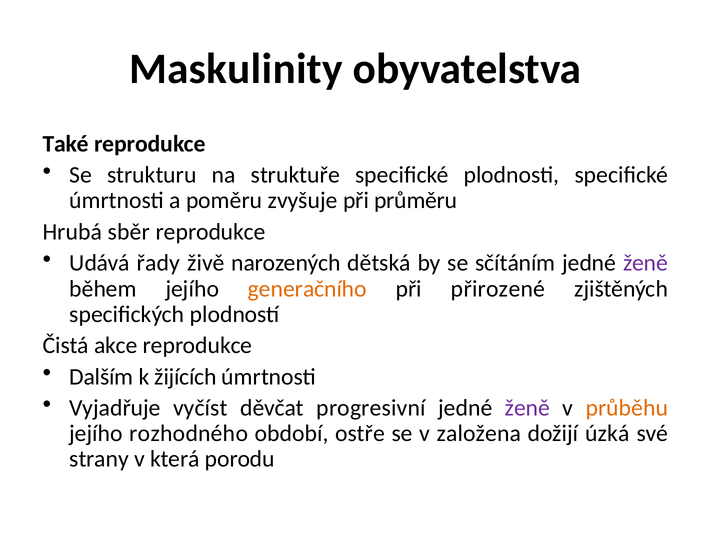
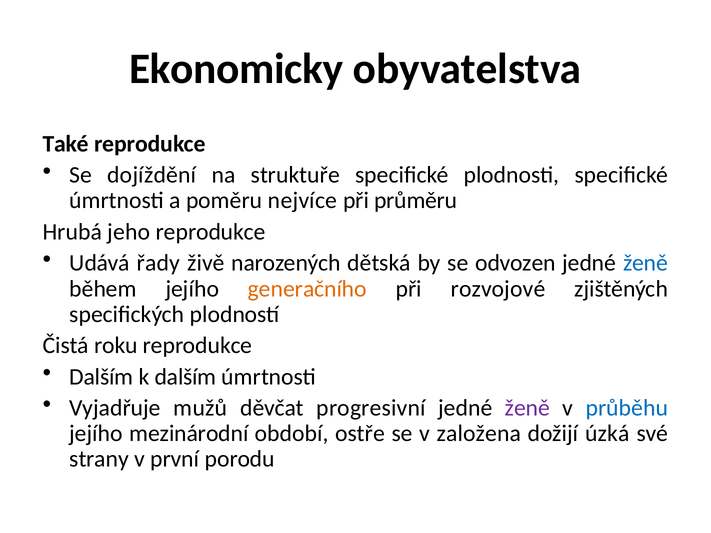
Maskulinity: Maskulinity -> Ekonomicky (236, 69)
strukturu: strukturu -> dojíždění (152, 175)
zvyšuje: zvyšuje -> nejvíce (303, 201)
sběr: sběr -> jeho (129, 232)
sčítáním: sčítáním -> odvozen (515, 263)
ženě colour: purple -> blue (646, 263)
přirozené: přirozené -> rozvojové (498, 289)
akce: akce -> roku (116, 346)
k žijících: žijících -> dalším (186, 377)
vyčíst: vyčíst -> mužů (200, 408)
průběhu colour: orange -> blue (627, 408)
rozhodného: rozhodného -> mezinárodní (189, 434)
která: která -> první (175, 459)
